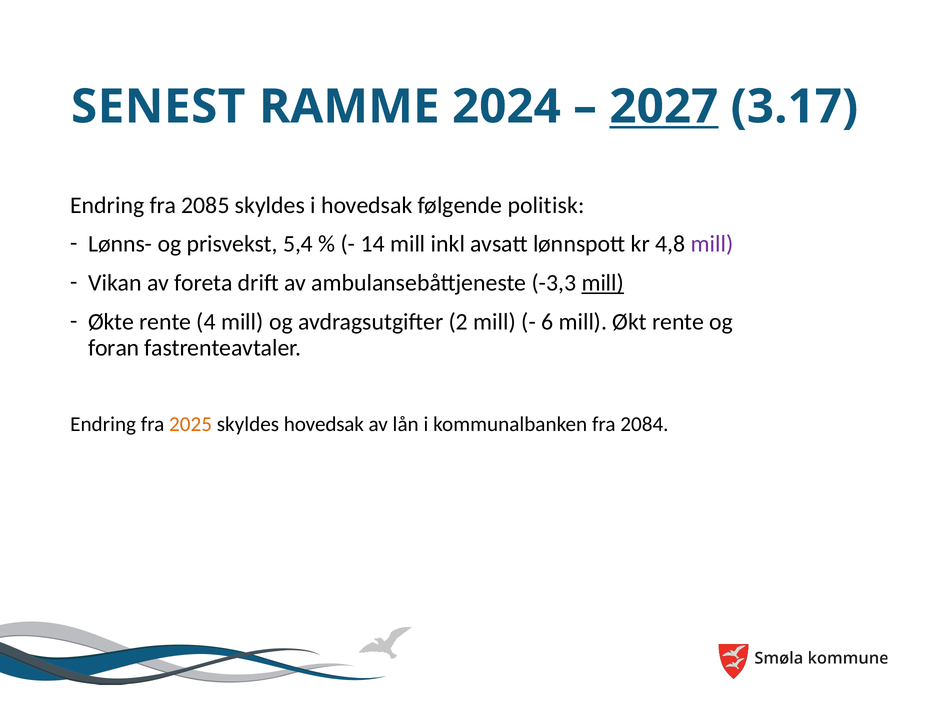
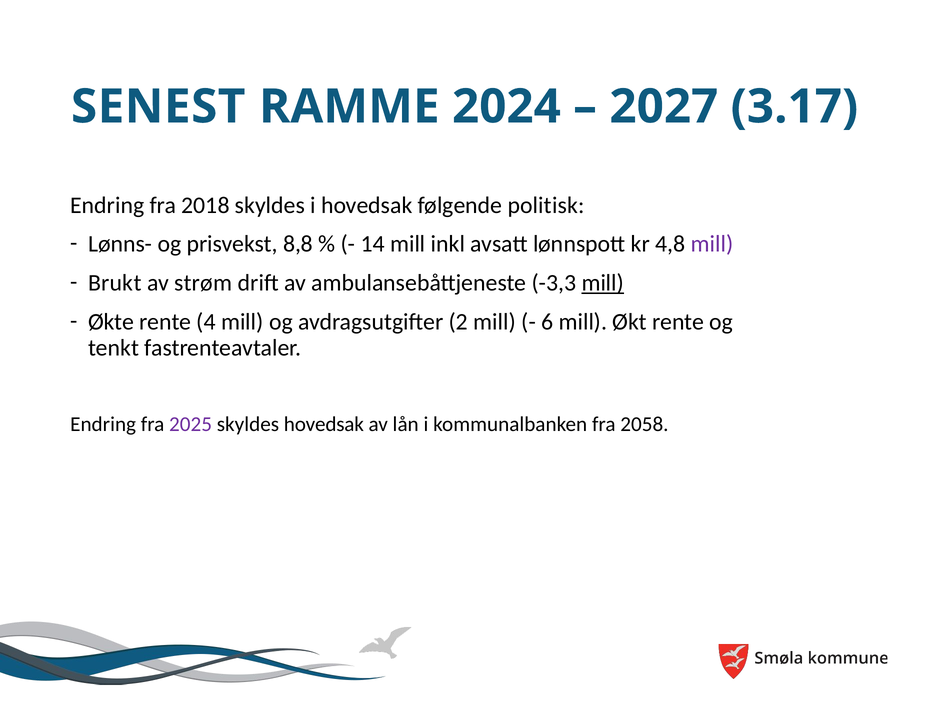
2027 underline: present -> none (664, 107)
2085: 2085 -> 2018 (205, 205)
5,4: 5,4 -> 8,8 (298, 244)
Vikan: Vikan -> Brukt (115, 283)
foreta: foreta -> strøm (203, 283)
foran: foran -> tenkt (114, 348)
2025 colour: orange -> purple (191, 424)
2084: 2084 -> 2058 (644, 424)
